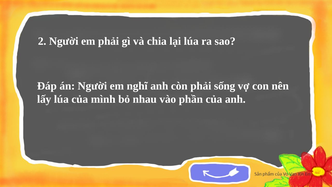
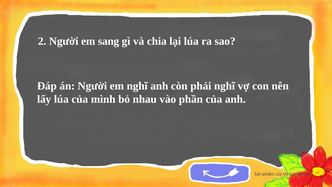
em phải: phải -> sang (109, 41)
phải sống: sống -> nghĩ (225, 86)
